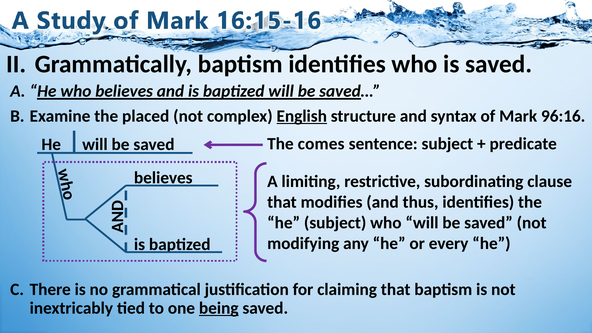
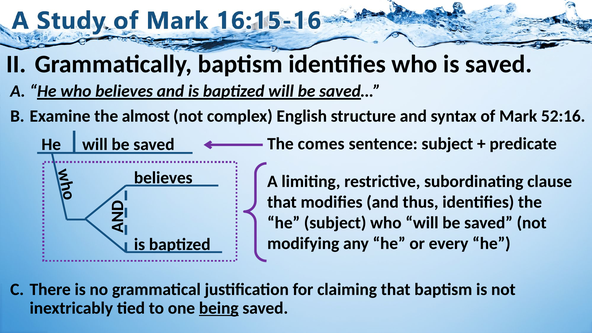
placed: placed -> almost (146, 116)
English underline: present -> none (302, 116)
96:16: 96:16 -> 52:16 (563, 116)
